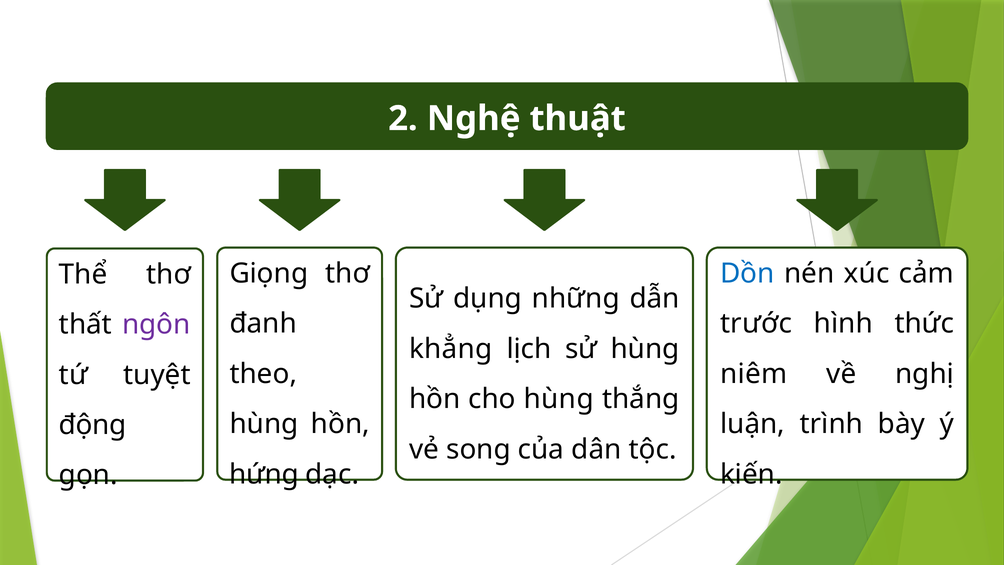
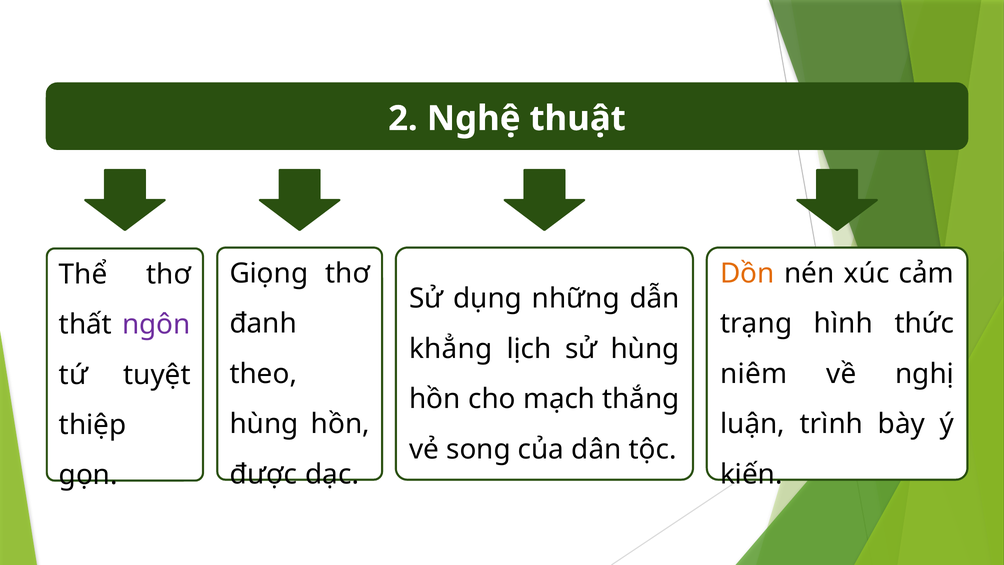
Dồn colour: blue -> orange (747, 273)
trước: trước -> trạng (756, 324)
cho hùng: hùng -> mạch (559, 399)
động: động -> thiệp (93, 425)
hứng: hứng -> được (264, 474)
